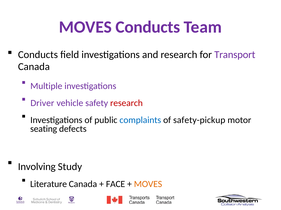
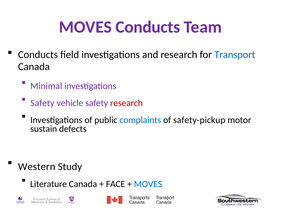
Transport colour: purple -> blue (235, 55)
Multiple: Multiple -> Minimal (46, 86)
Driver: Driver -> Safety (42, 103)
seating: seating -> sustain (44, 129)
Involving: Involving -> Western (37, 167)
MOVES colour: orange -> blue (148, 185)
